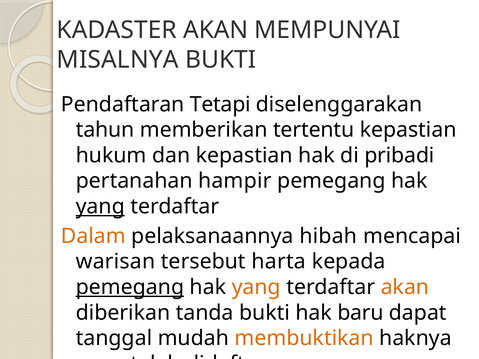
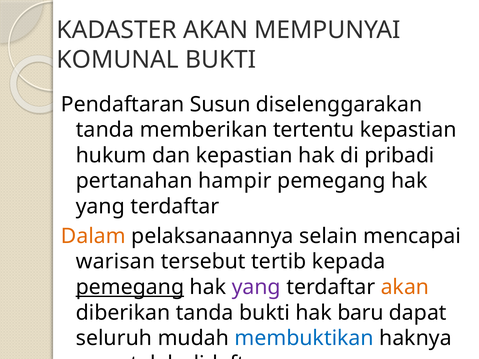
MISALNYA: MISALNYA -> KOMUNAL (118, 60)
Tetapi: Tetapi -> Susun (220, 104)
tahun: tahun -> tanda (105, 130)
yang underline: present -> none (100, 207)
hibah: hibah -> selain (328, 236)
harta: harta -> tertib (279, 262)
yang colour: orange -> purple (256, 287)
tanggal: tanggal -> seluruh (114, 338)
membuktikan colour: orange -> blue (304, 338)
